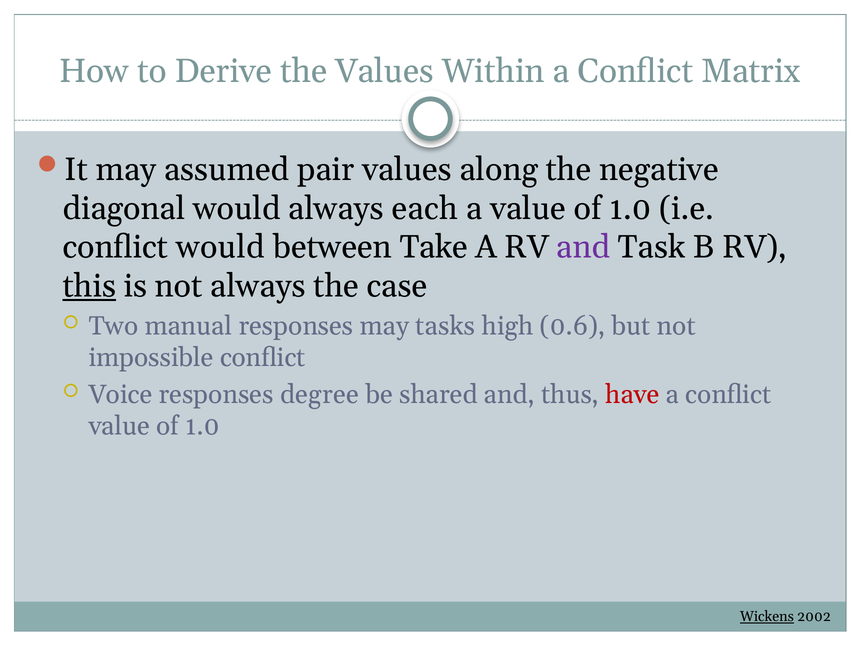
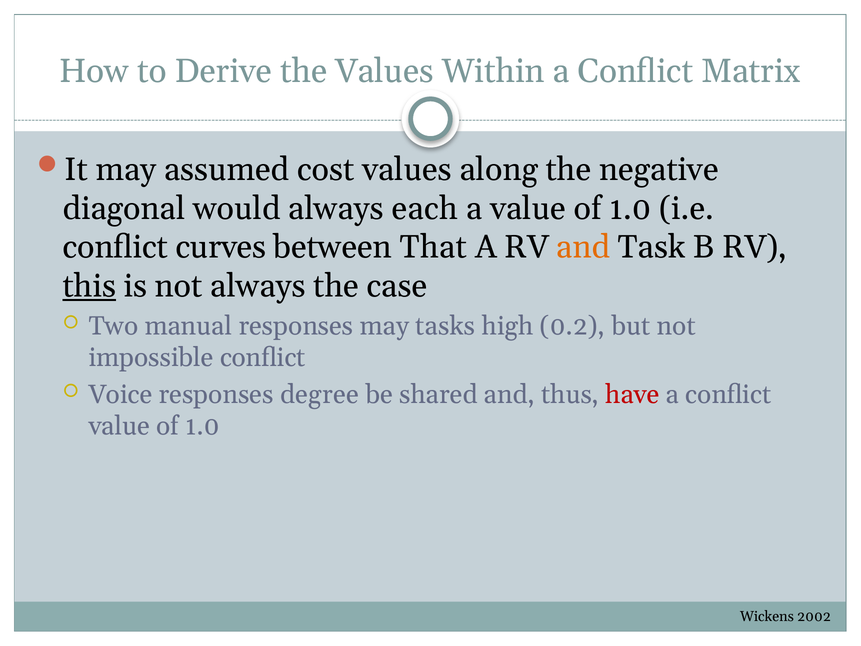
pair: pair -> cost (326, 170)
conflict would: would -> curves (221, 247)
Take: Take -> That (433, 247)
and colour: purple -> orange (583, 247)
0.6: 0.6 -> 0.2 (572, 326)
Wickens underline: present -> none (767, 617)
